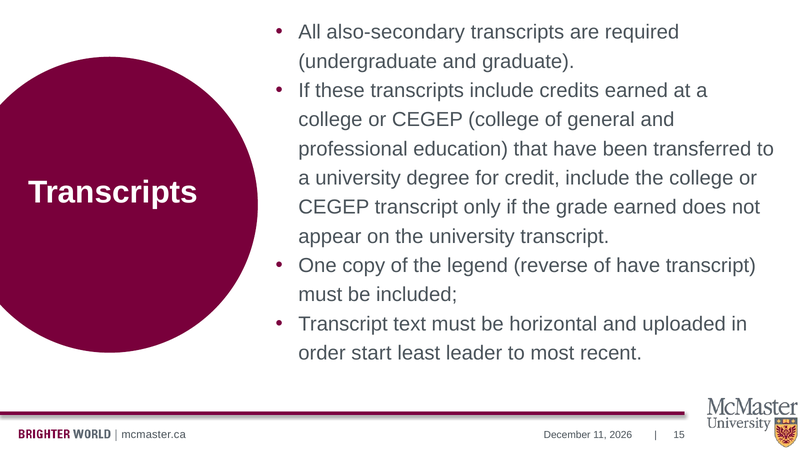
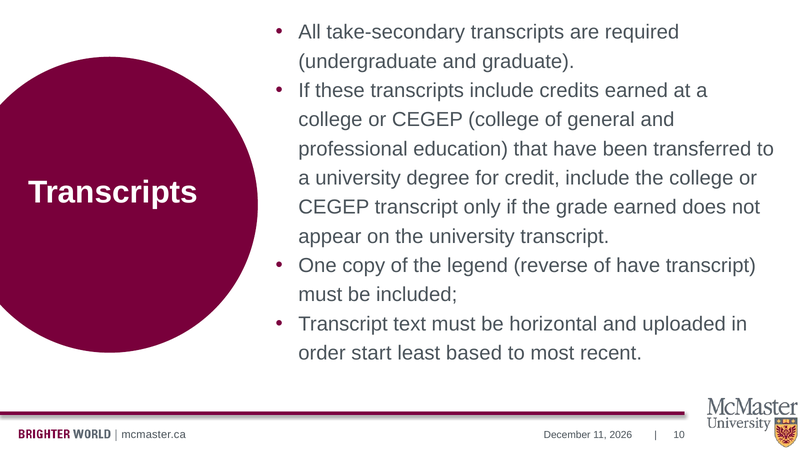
also-secondary: also-secondary -> take-secondary (396, 32)
leader: leader -> based (474, 354)
15: 15 -> 10 (679, 436)
